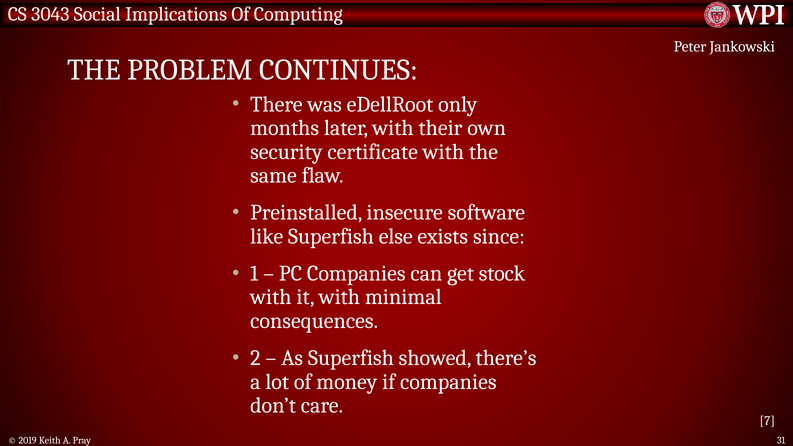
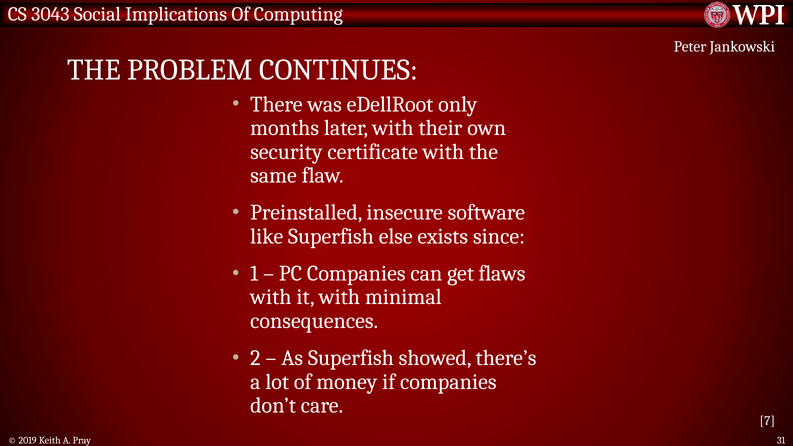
stock: stock -> flaws (502, 273)
